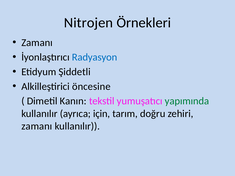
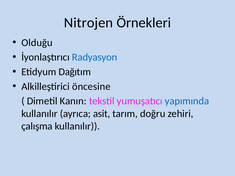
Zamanı: Zamanı -> Olduğu (37, 43)
Şiddetli: Şiddetli -> Dağıtım (75, 72)
yapımında colour: green -> blue (187, 101)
için: için -> asit (102, 114)
zamanı: zamanı -> çalışma (37, 126)
